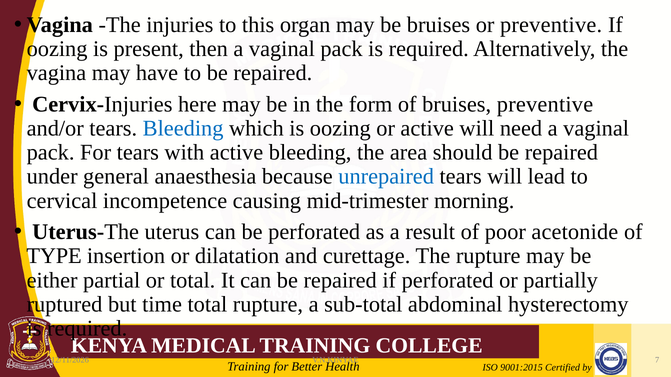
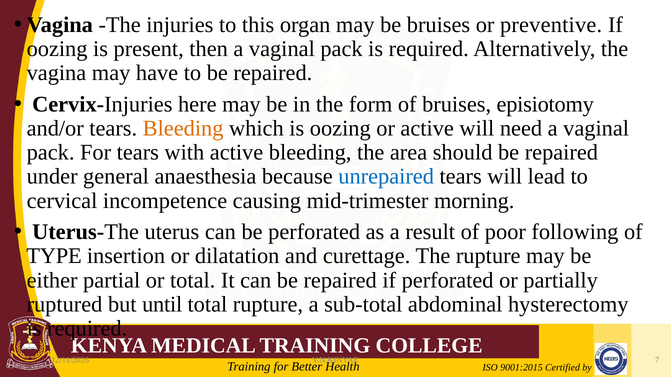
bruises preventive: preventive -> episiotomy (545, 104)
Bleeding colour: blue -> orange (183, 128)
acetonide: acetonide -> following (575, 232)
time: time -> until (162, 305)
